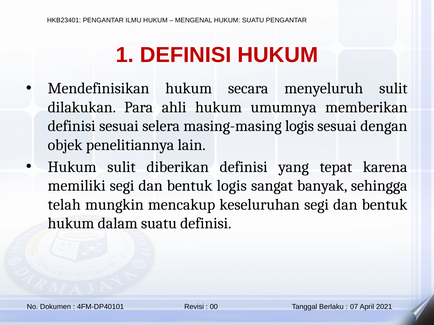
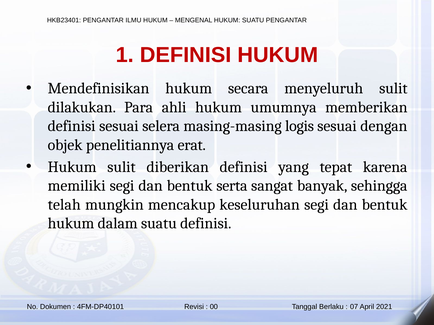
lain: lain -> erat (192, 145)
bentuk logis: logis -> serta (232, 186)
